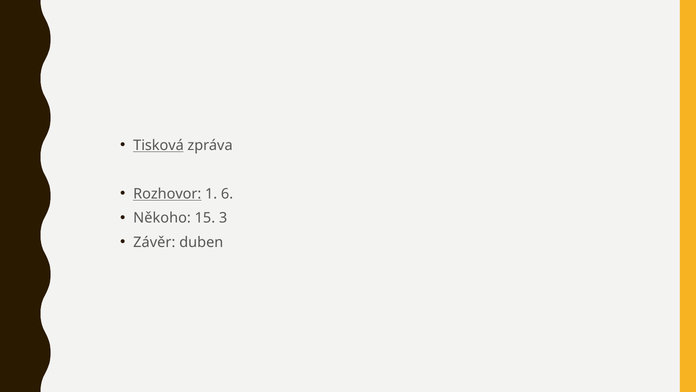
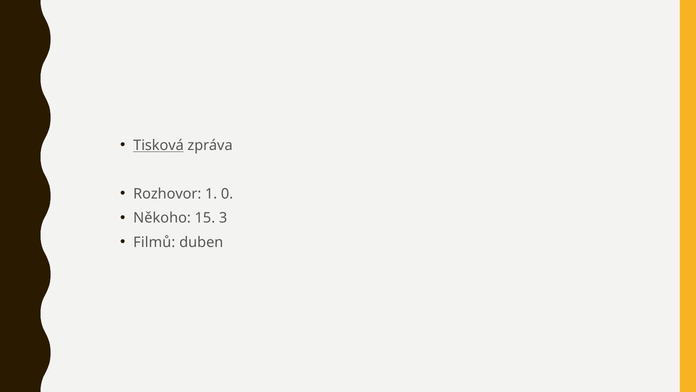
Rozhovor underline: present -> none (167, 194)
6: 6 -> 0 (227, 194)
Závěr: Závěr -> Filmů (154, 242)
